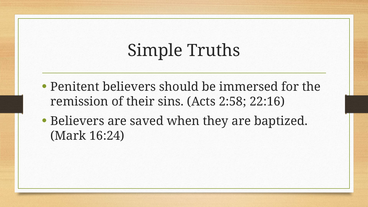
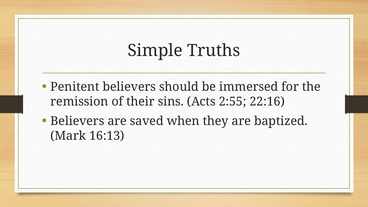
2:58: 2:58 -> 2:55 (233, 102)
16:24: 16:24 -> 16:13 (107, 136)
